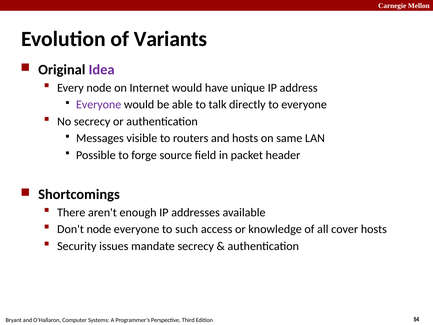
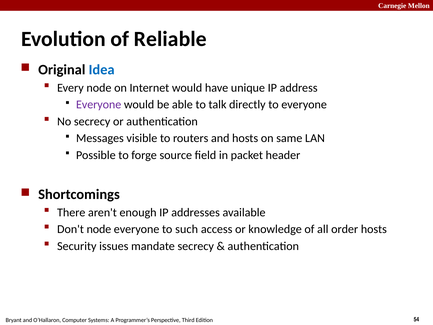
Variants: Variants -> Reliable (170, 39)
Idea colour: purple -> blue (102, 70)
cover: cover -> order (345, 229)
